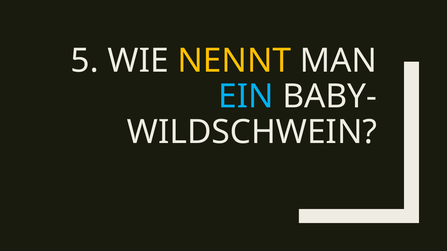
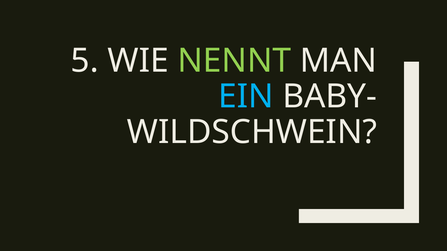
NENNT colour: yellow -> light green (234, 61)
